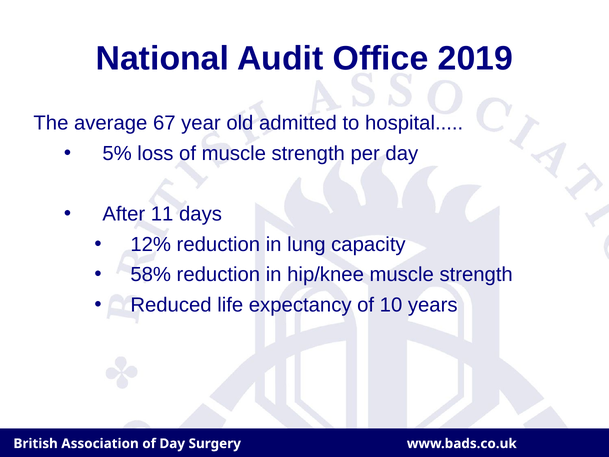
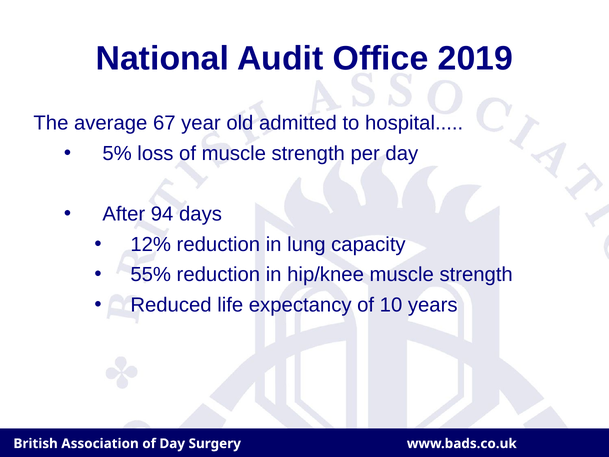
11: 11 -> 94 (162, 214)
58%: 58% -> 55% (151, 275)
